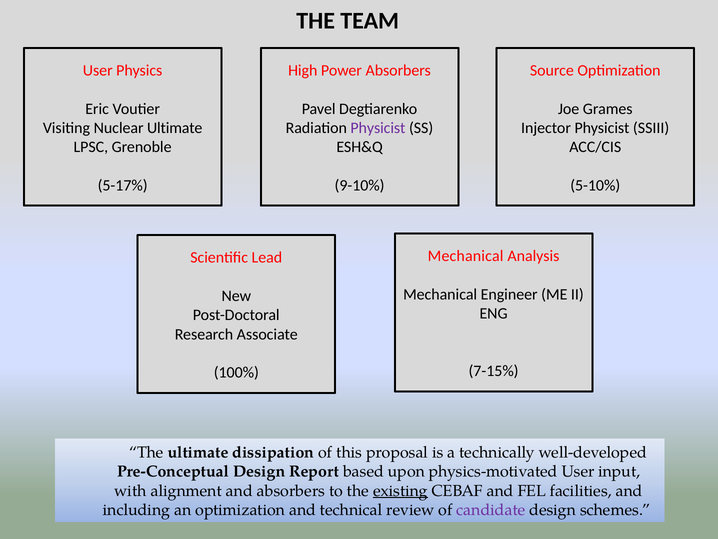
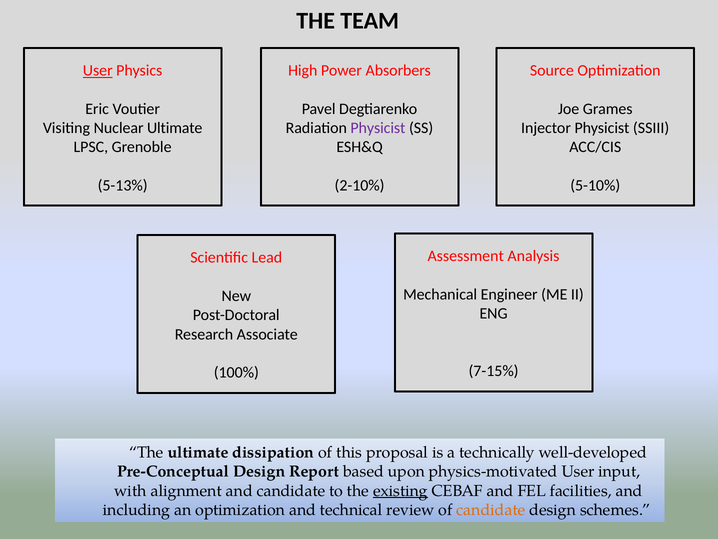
User underline: none -> present (98, 70)
5-17%: 5-17% -> 5-13% (123, 185)
9-10%: 9-10% -> 2-10% (360, 185)
Mechanical: Mechanical -> Assessment (466, 256)
and absorbers: absorbers -> candidate (291, 490)
candidate colour: purple -> orange (491, 510)
